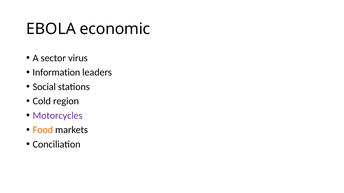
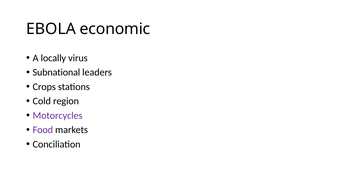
sector: sector -> locally (53, 58)
Information: Information -> Subnational (56, 73)
Social: Social -> Crops (44, 87)
Food colour: orange -> purple (43, 130)
